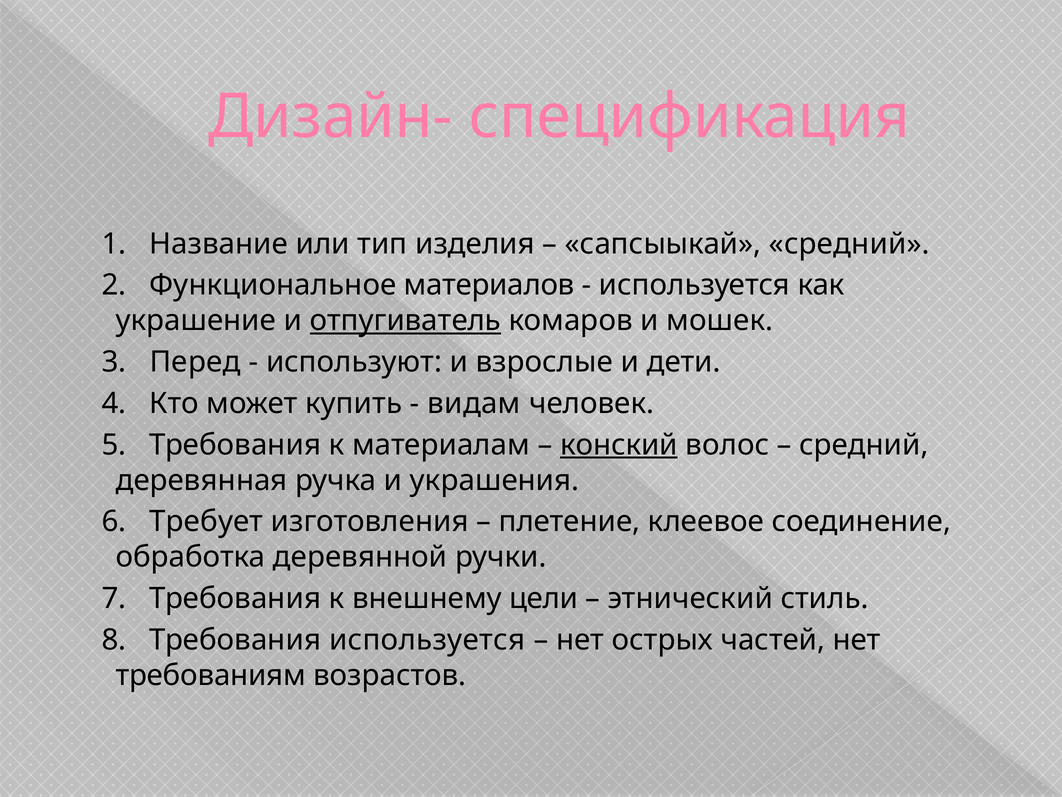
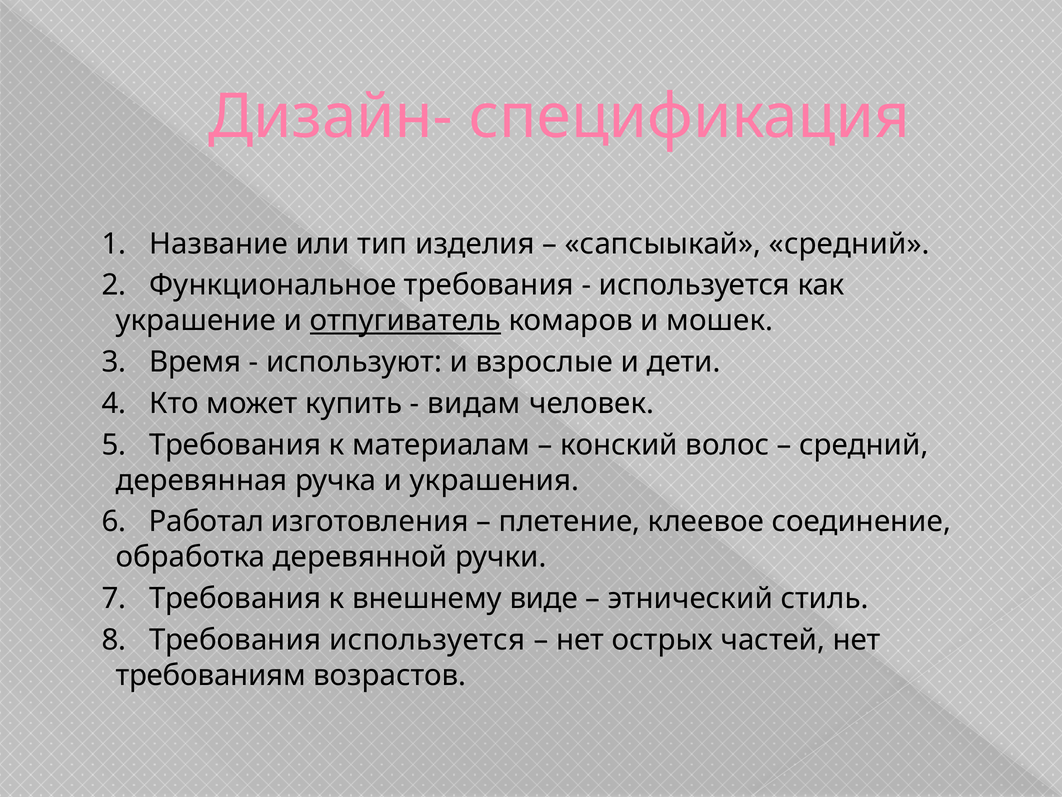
Функциональное материалов: материалов -> требования (489, 285)
Перед: Перед -> Время (195, 362)
конский underline: present -> none (619, 445)
Требует: Требует -> Работал (206, 521)
цели: цели -> виде (544, 598)
